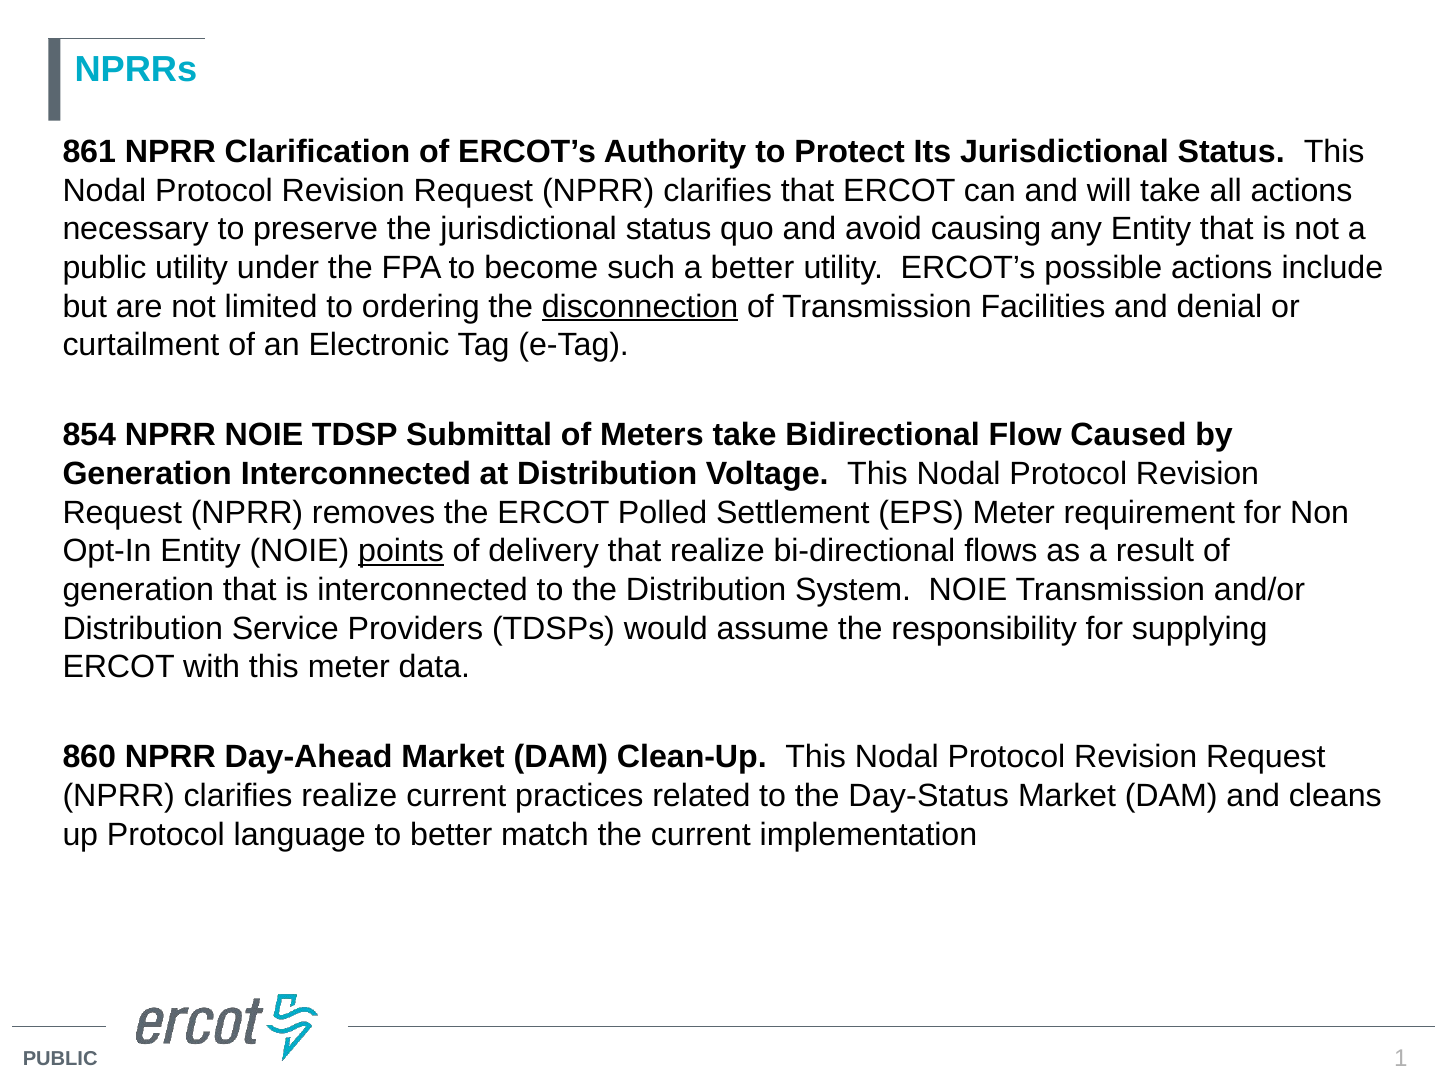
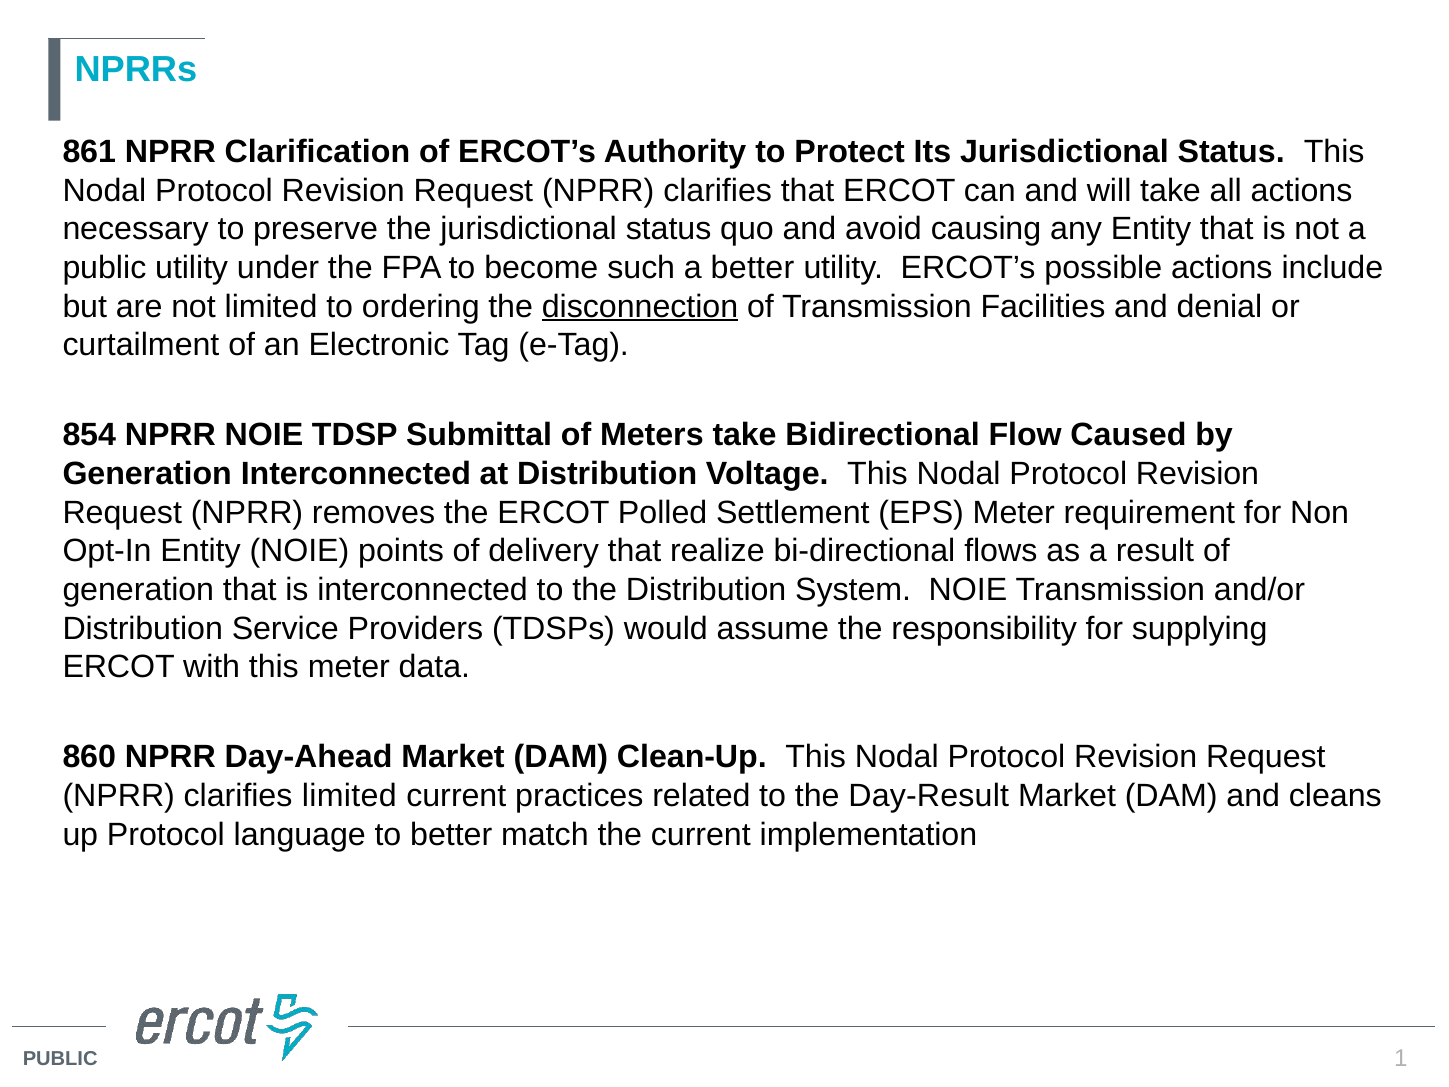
points underline: present -> none (401, 551)
clarifies realize: realize -> limited (349, 796)
Day-Status: Day-Status -> Day-Result (929, 796)
